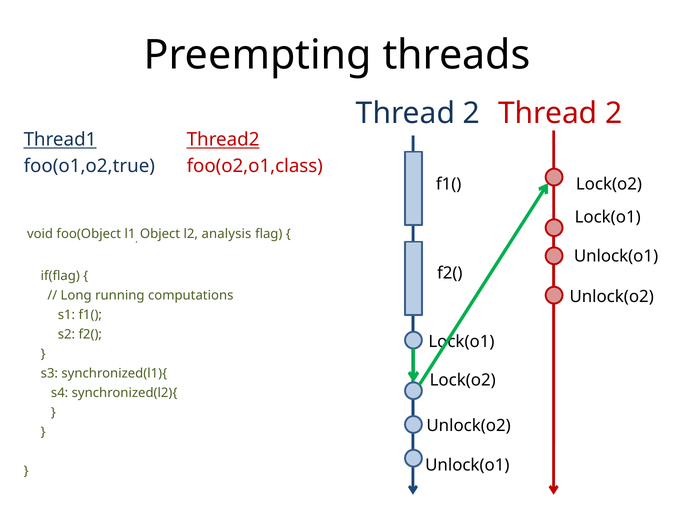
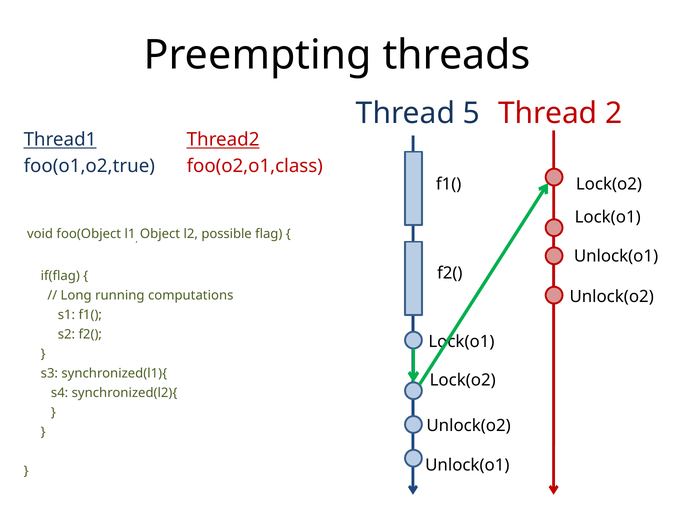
2: 2 -> 5 (472, 113)
analysis: analysis -> possible (227, 234)
